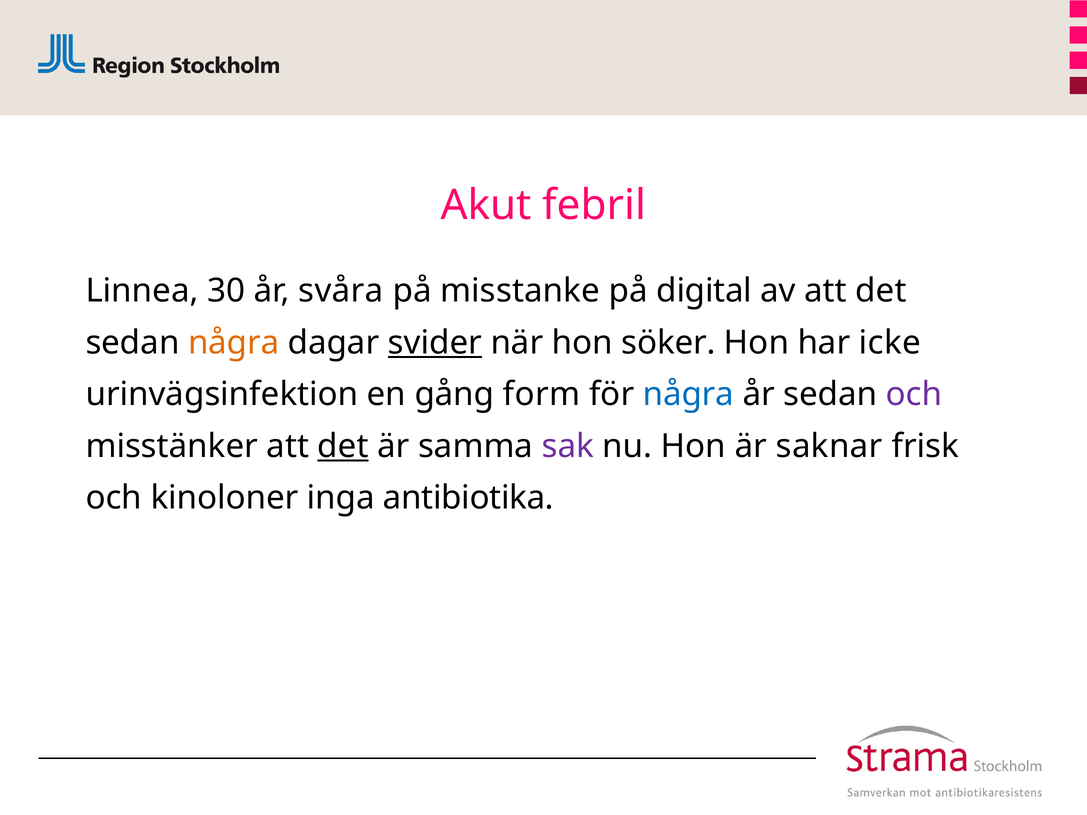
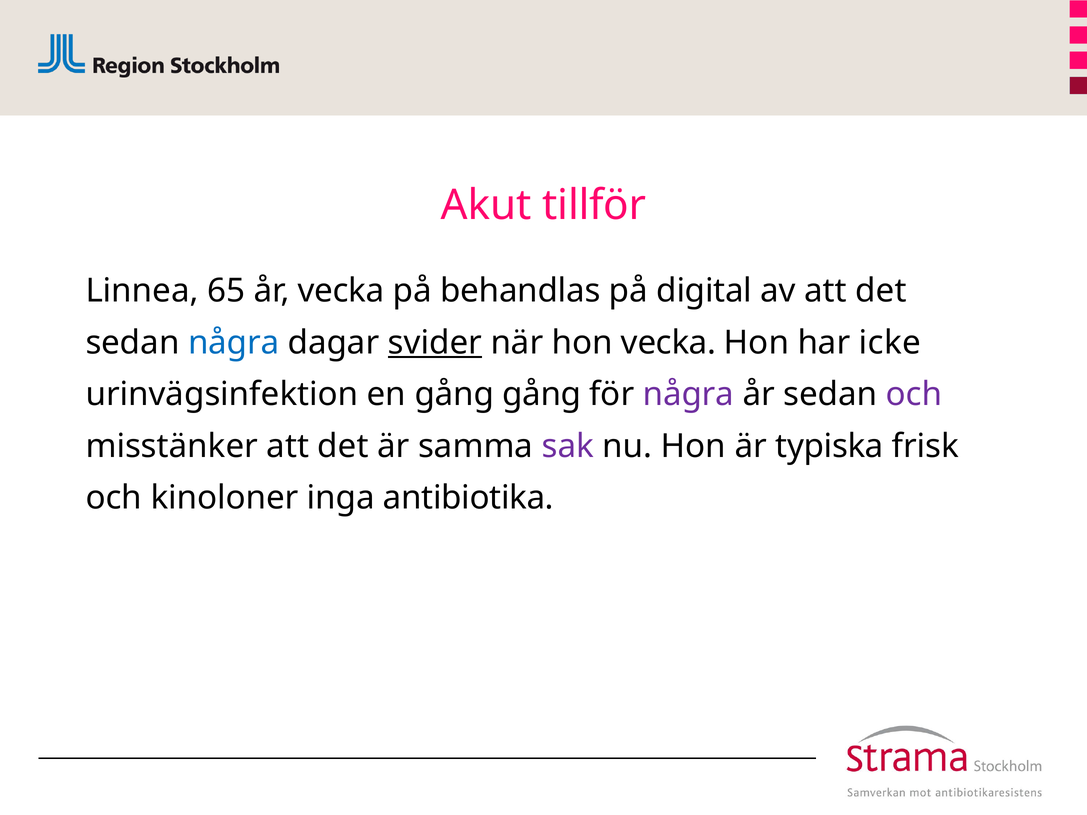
febril: febril -> tillför (594, 205)
30: 30 -> 65 (226, 291)
år svåra: svåra -> vecka (341, 291)
misstanke: misstanke -> behandlas (520, 291)
några colour: orange -> blue (234, 343)
hon söker: söker -> vecka (669, 343)
gång form: form -> gång (542, 395)
några colour: blue -> purple (688, 395)
det underline: present -> none (343, 446)
saknar: saknar -> typiska (830, 446)
